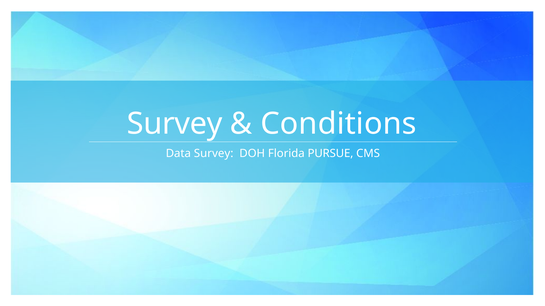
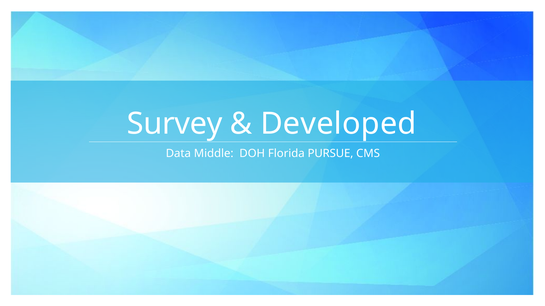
Conditions: Conditions -> Developed (338, 124)
Data Survey: Survey -> Middle (214, 154)
